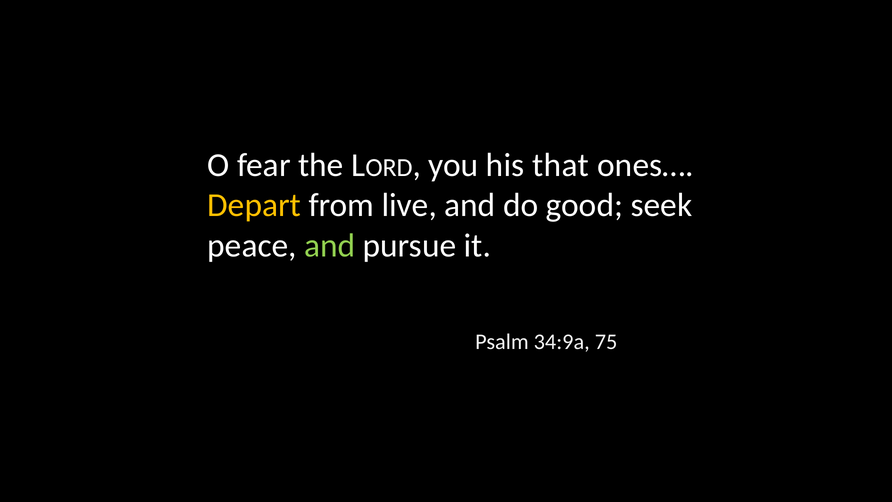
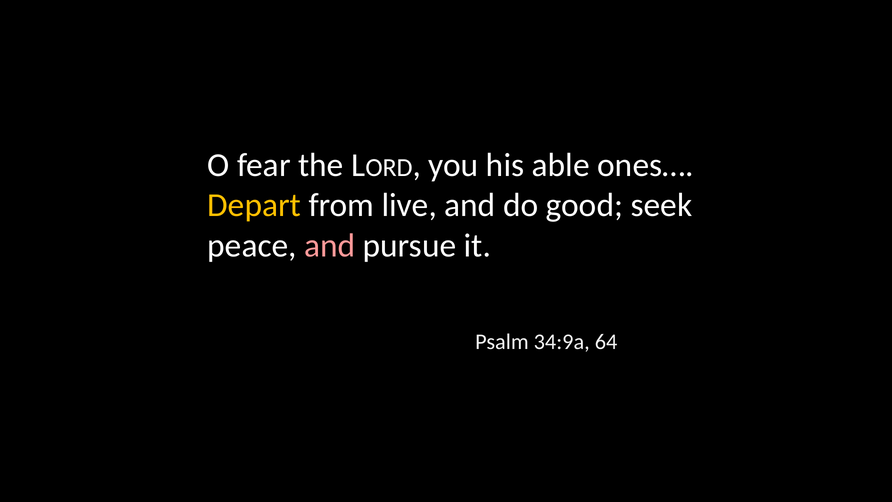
that: that -> able (561, 165)
and colour: light green -> pink (330, 245)
75: 75 -> 64 (606, 342)
